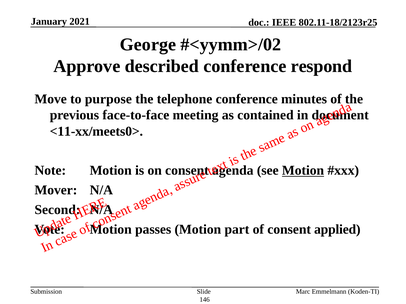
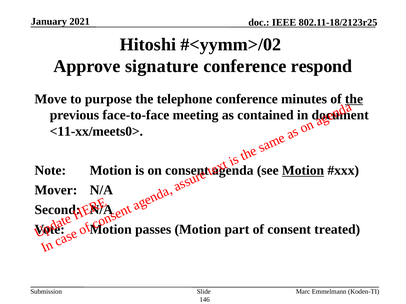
George: George -> Hitoshi (148, 45)
described: described -> signature (162, 66)
the underline: none -> present (354, 99)
applied: applied -> treated (337, 230)
